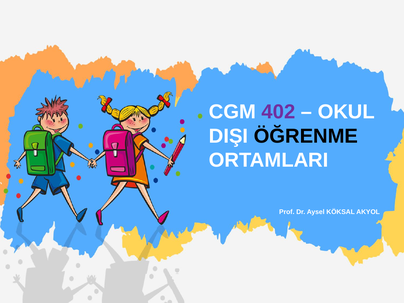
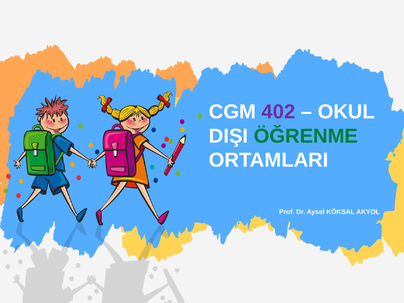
ÖĞRENME colour: black -> green (306, 136)
